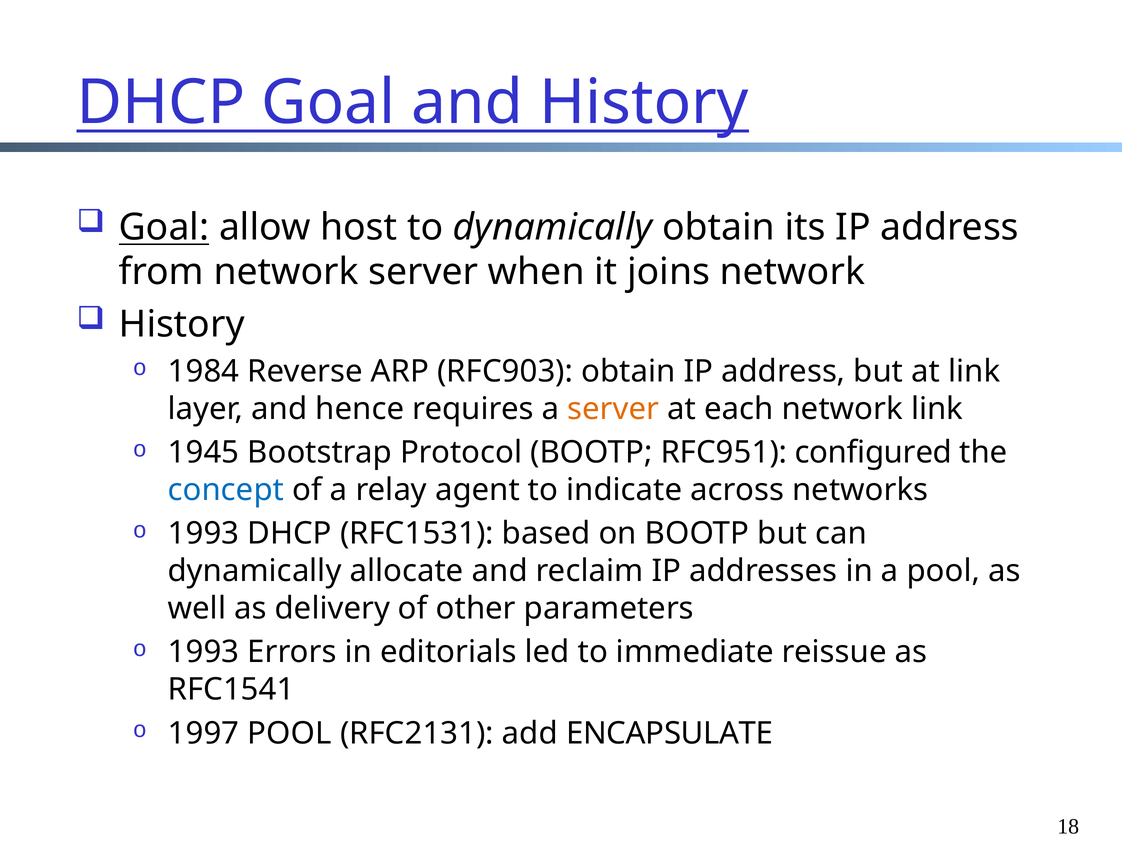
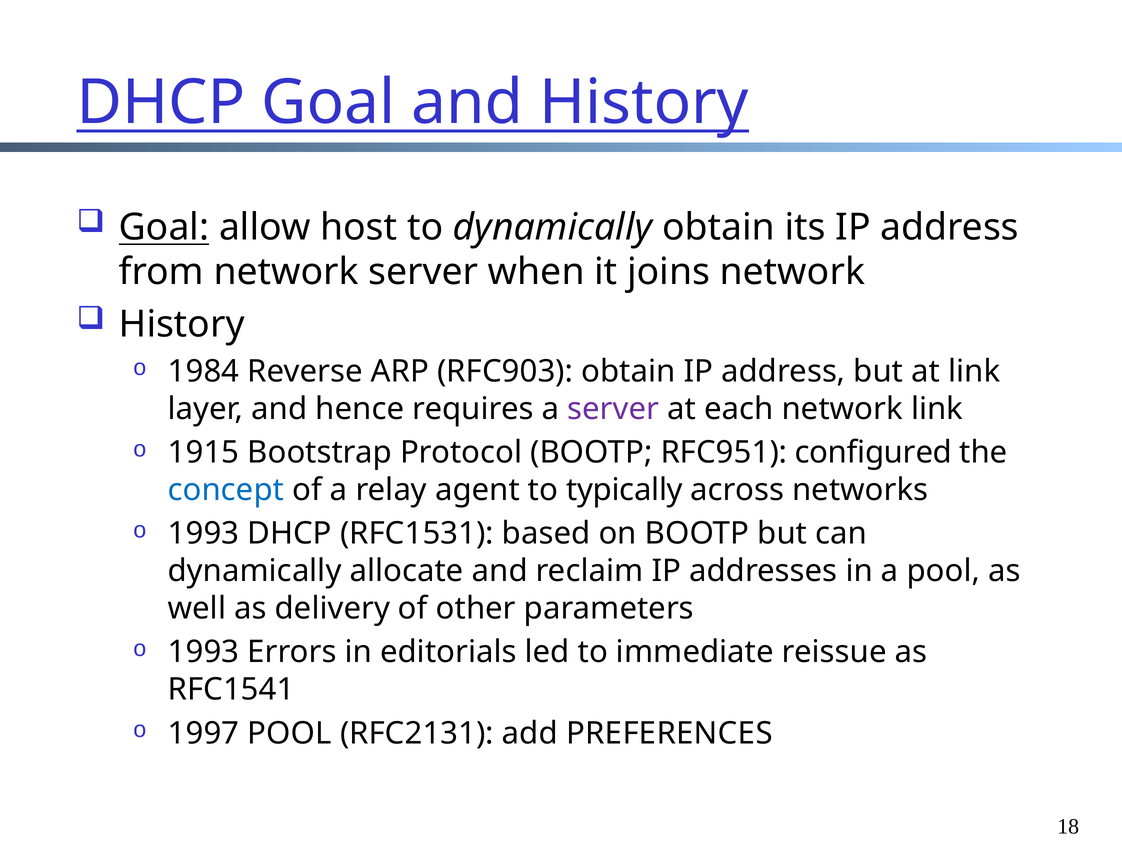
server colour: orange -> purple (613, 409)
1945: 1945 -> 1915 (204, 452)
indicate: indicate -> typically (624, 490)
ENCAPSULATE: ENCAPSULATE -> PREFERENCES (669, 733)
